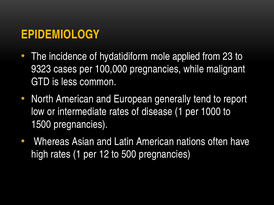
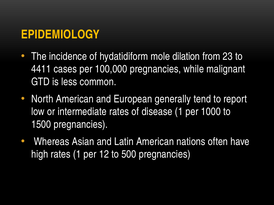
applied: applied -> dilation (186, 56)
9323: 9323 -> 4411 (41, 69)
